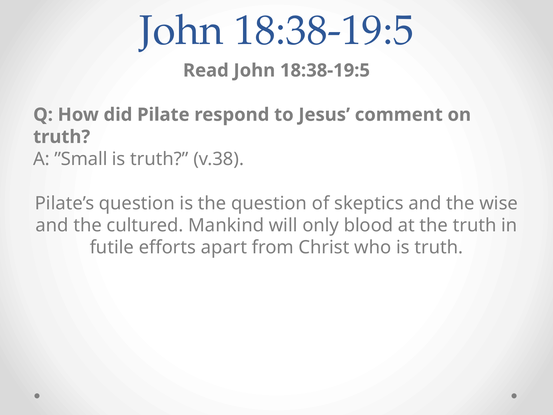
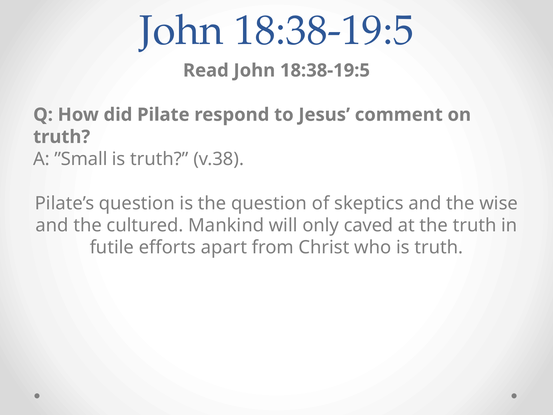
blood: blood -> caved (368, 225)
